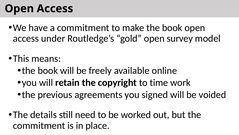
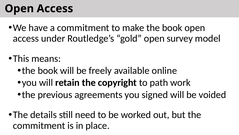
time: time -> path (159, 82)
